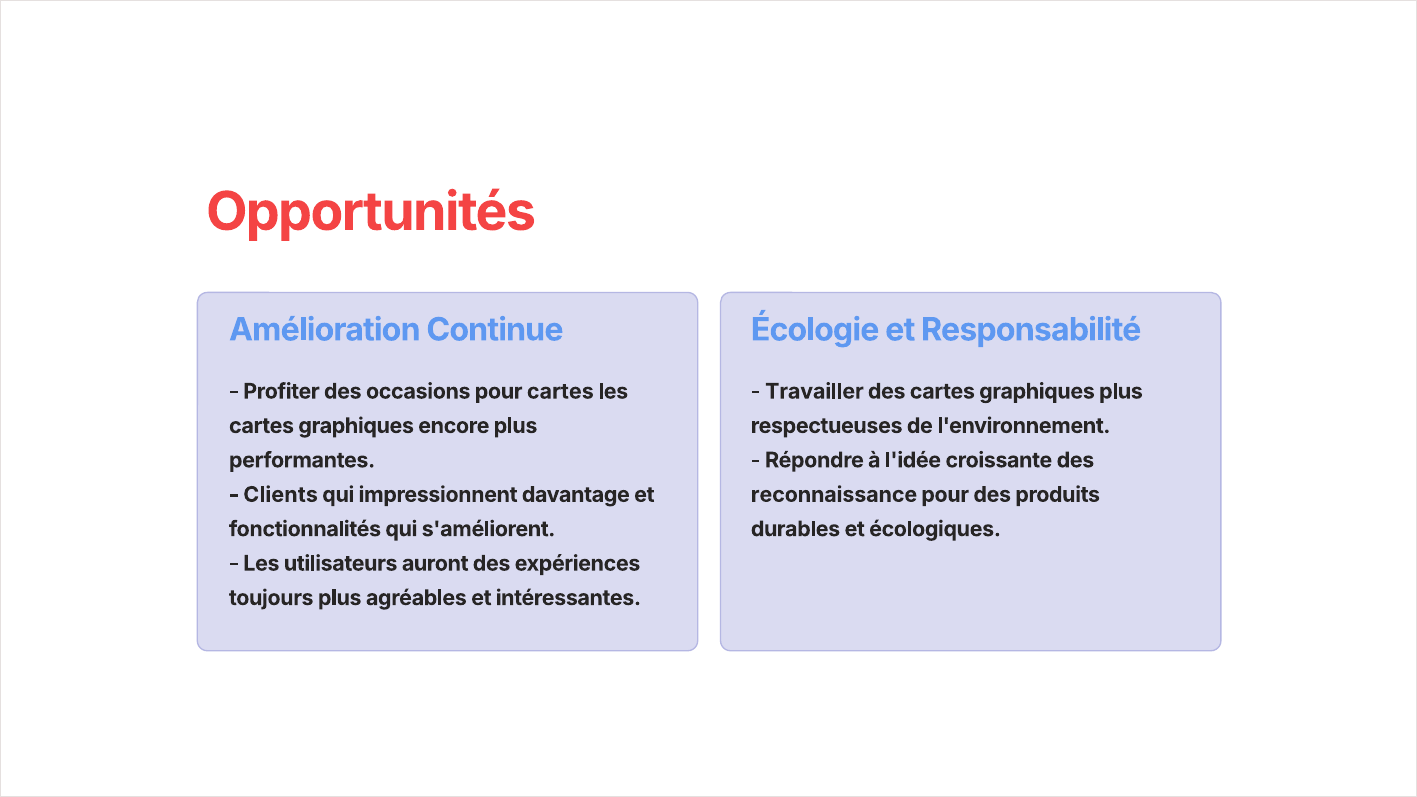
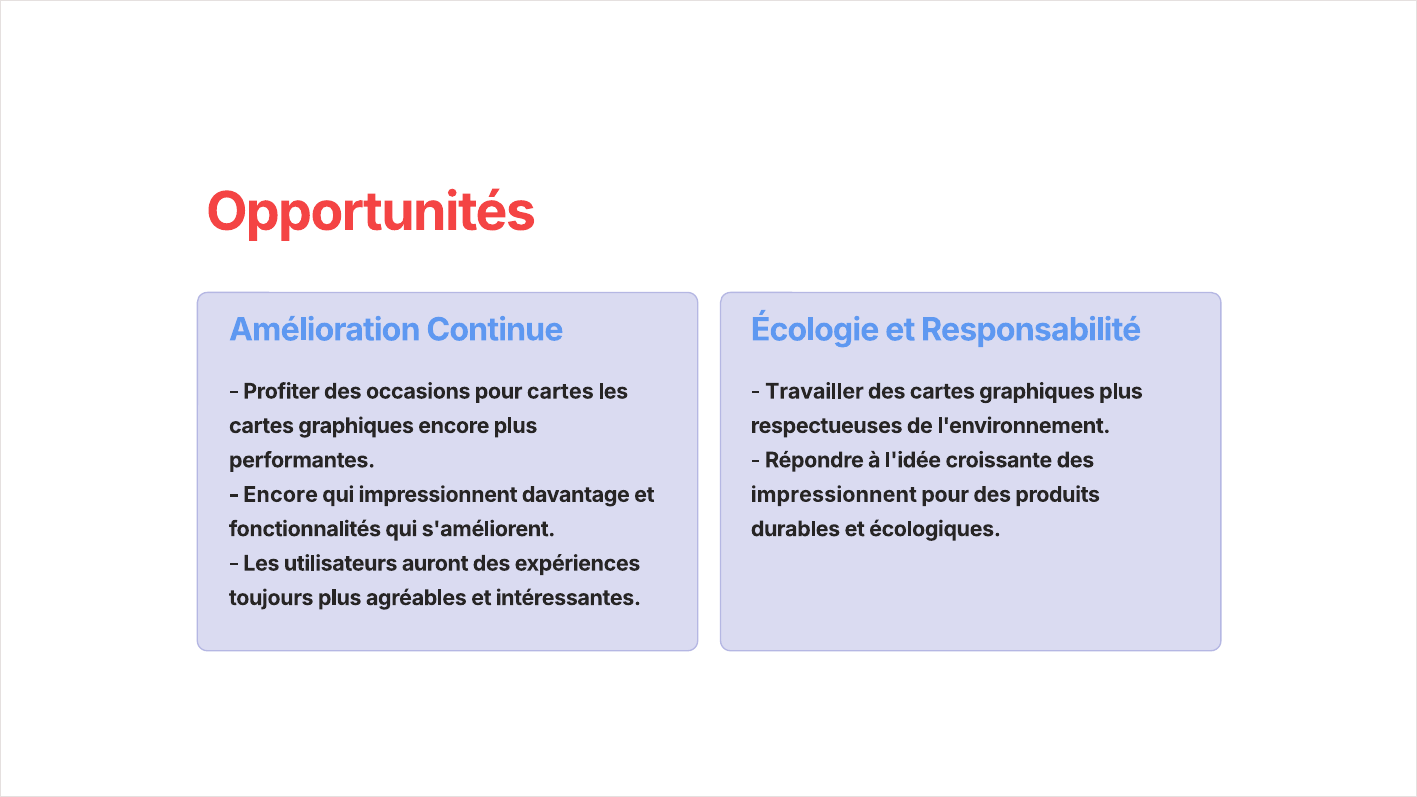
Clients: Clients -> Encore (281, 495)
reconnaissance: reconnaissance -> impressionnent (834, 495)
